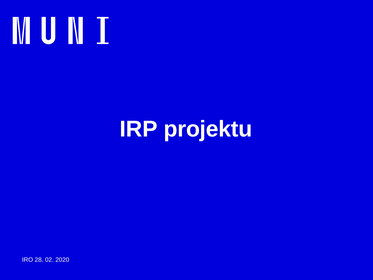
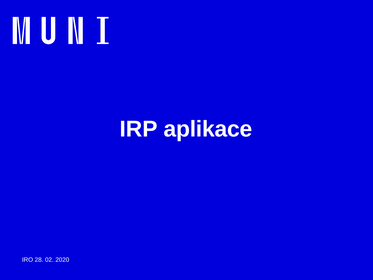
projektu: projektu -> aplikace (208, 129)
